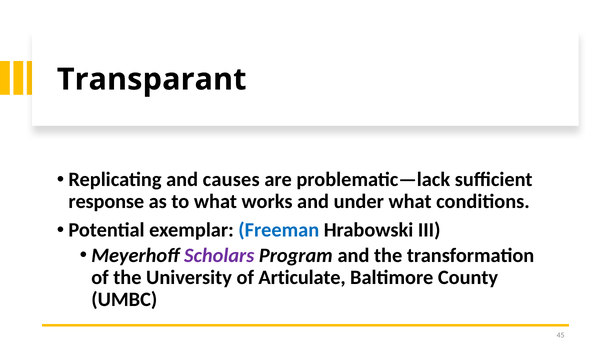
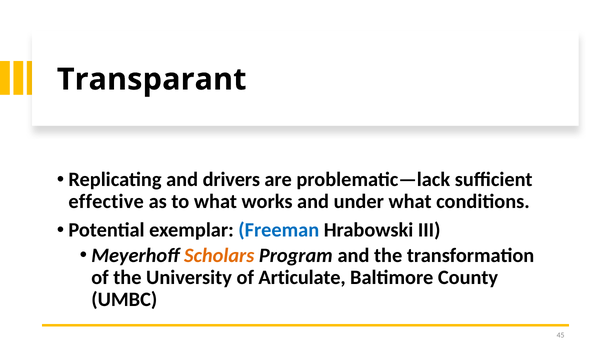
causes: causes -> drivers (231, 179)
response: response -> effective (106, 202)
Scholars colour: purple -> orange (219, 255)
